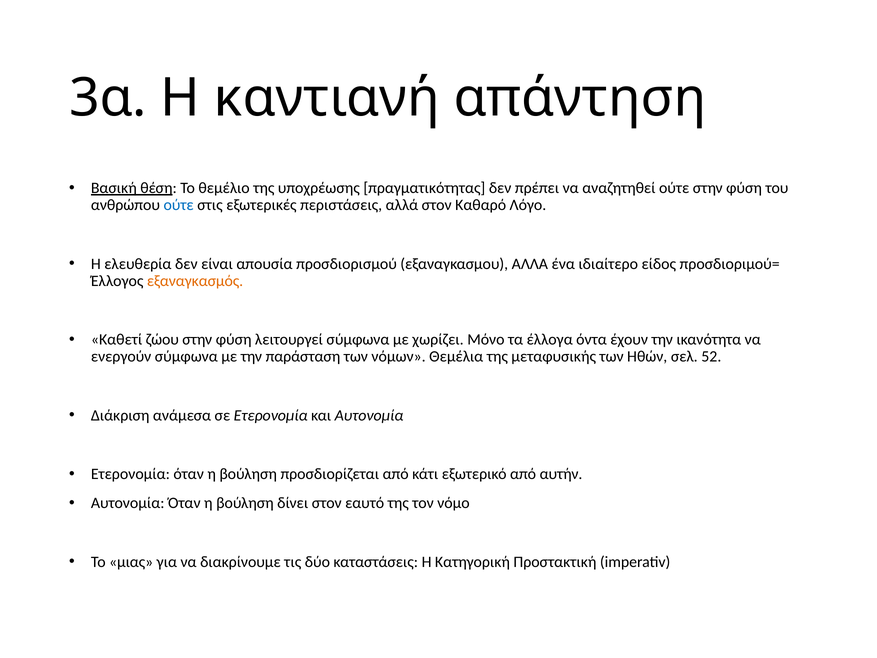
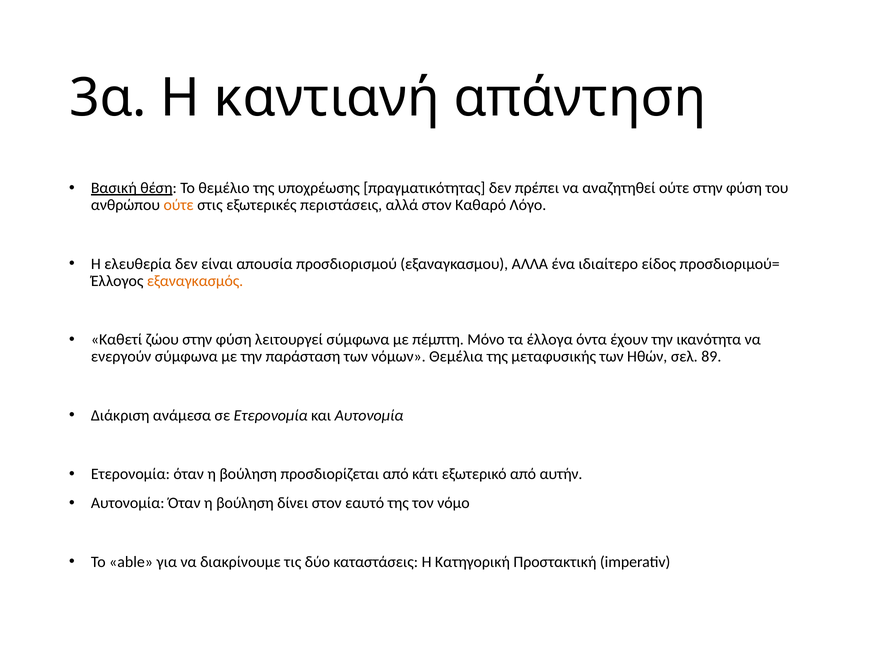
ούτε colour: blue -> orange (179, 205)
χωρίζει: χωρίζει -> πέμπτη (438, 339)
52: 52 -> 89 (711, 357)
µιας: µιας -> able (131, 562)
